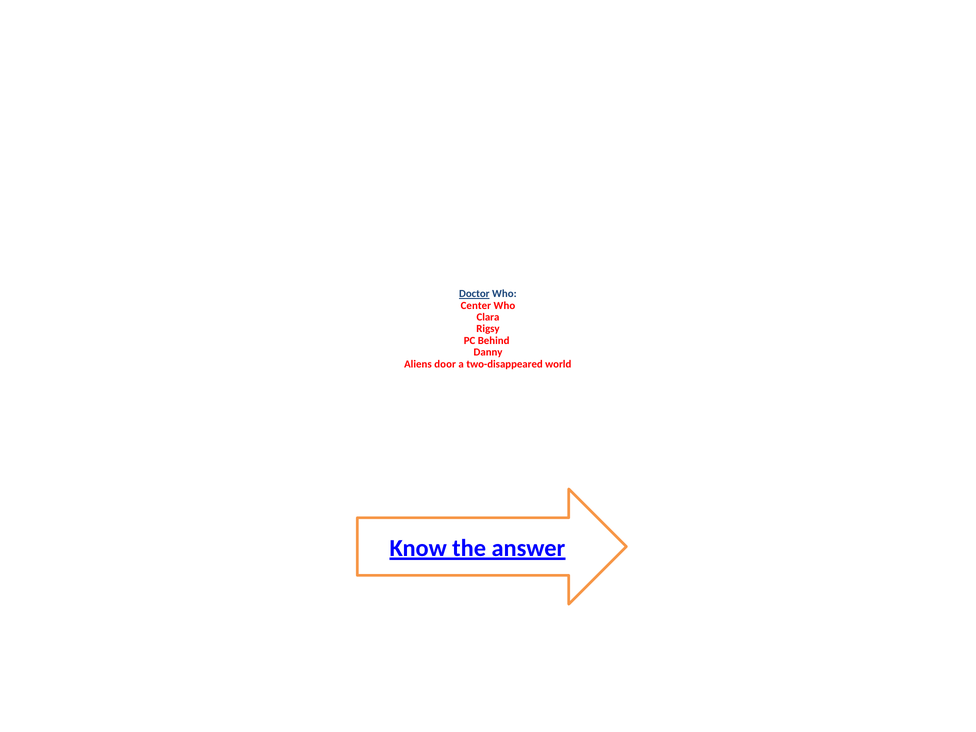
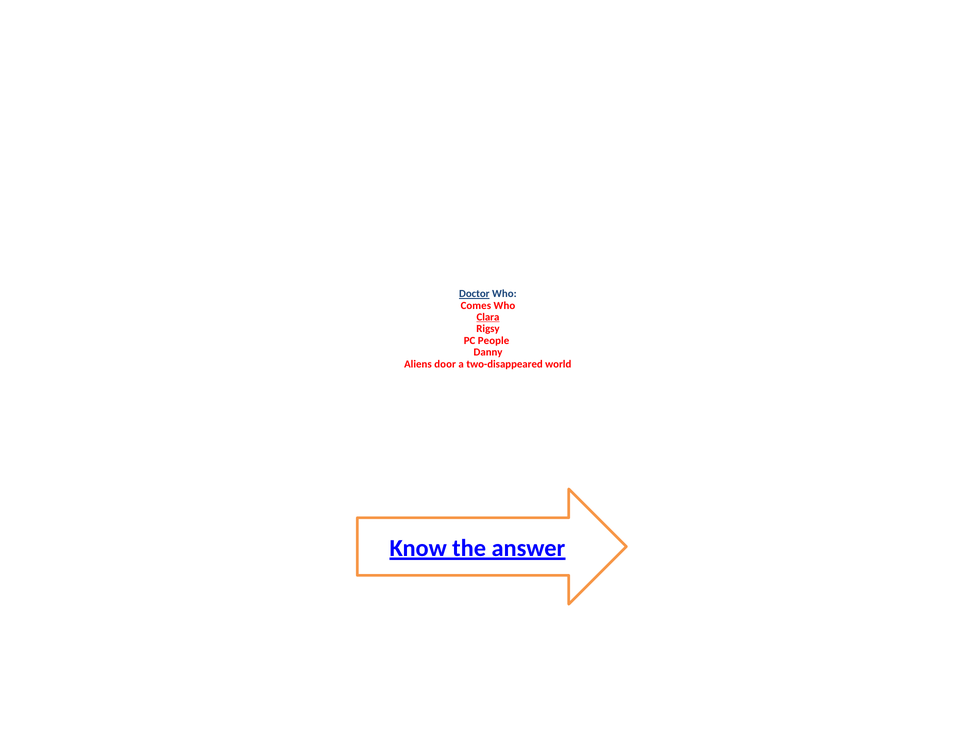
Center: Center -> Comes (476, 306)
Clara underline: none -> present (488, 317)
Behind: Behind -> People (494, 341)
